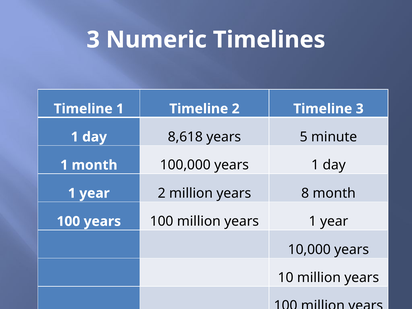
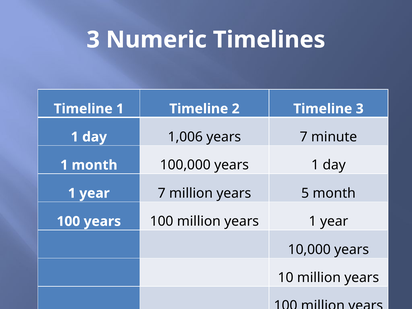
8,618: 8,618 -> 1,006 (185, 137)
years 5: 5 -> 7 (304, 137)
2: 2 -> 7 (162, 193)
8: 8 -> 5 (305, 193)
